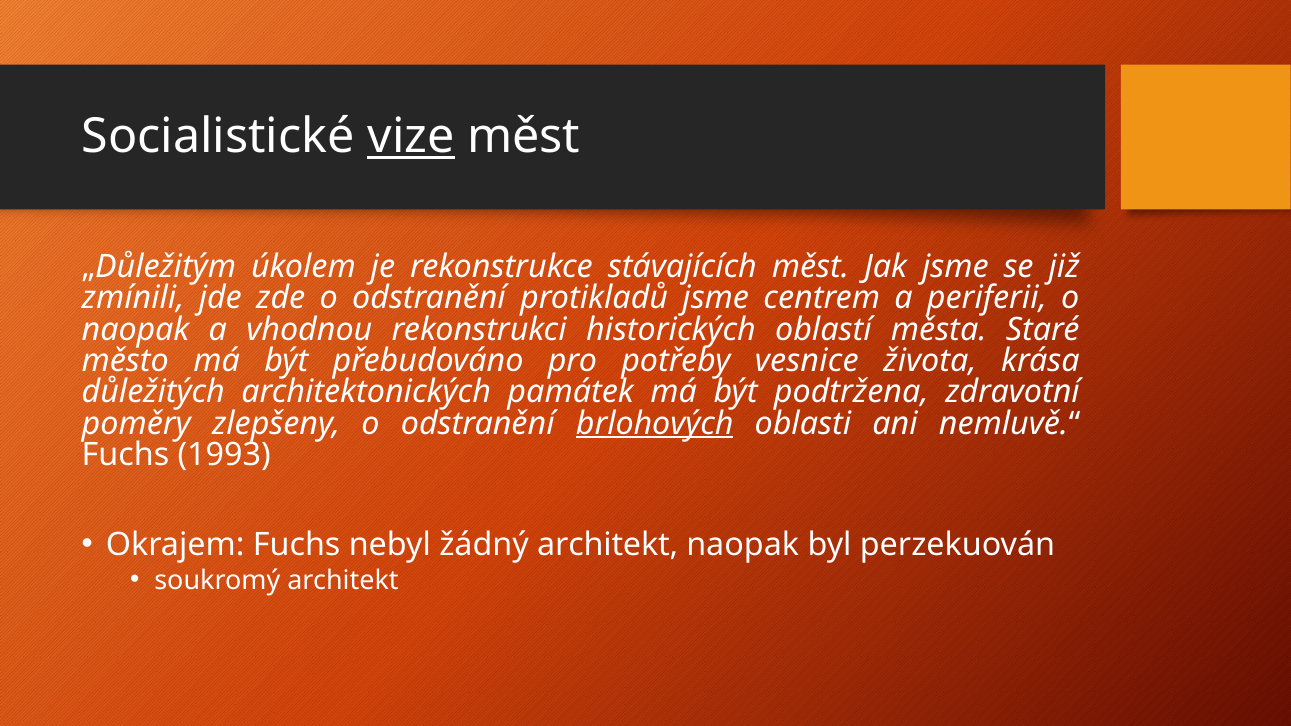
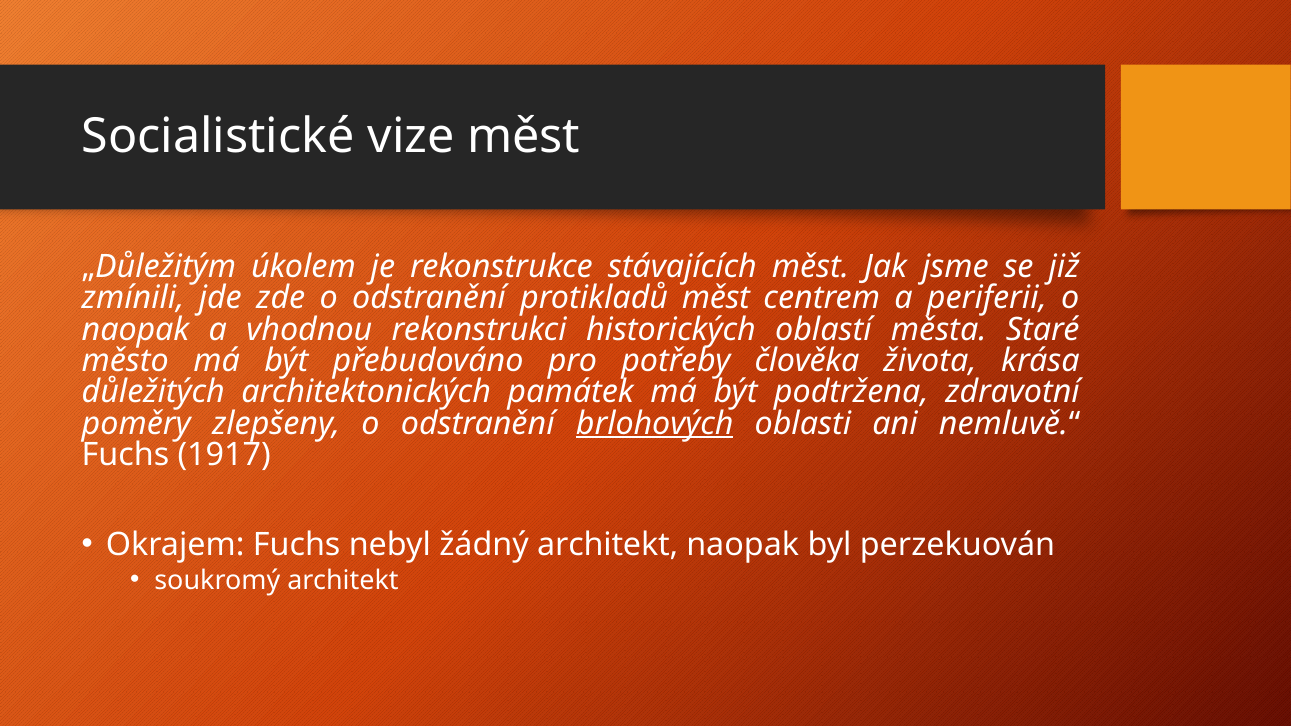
vize underline: present -> none (411, 137)
protikladů jsme: jsme -> měst (716, 298)
vesnice: vesnice -> člověka (807, 361)
1993: 1993 -> 1917 (224, 455)
